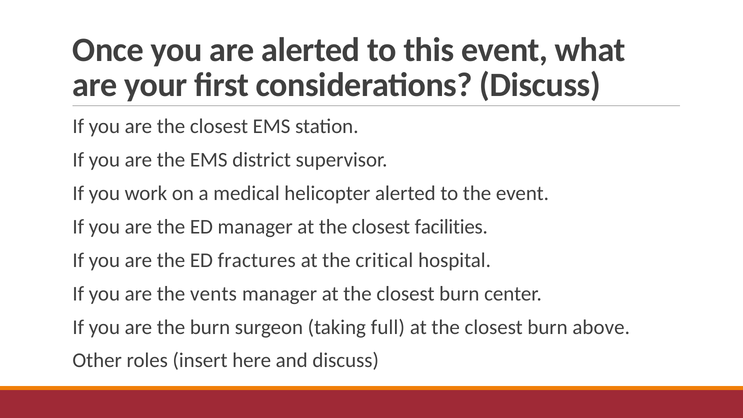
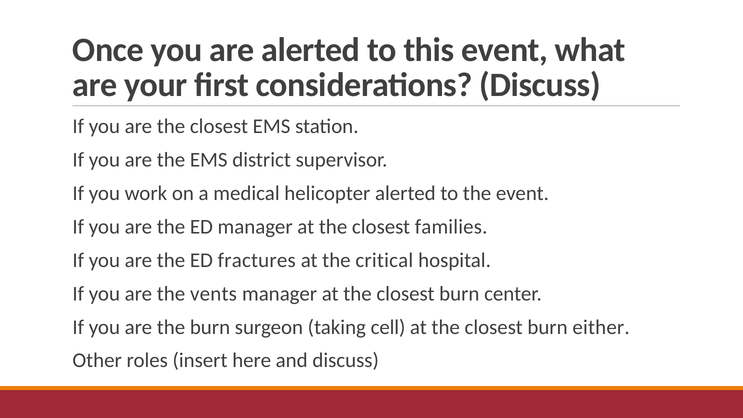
facilities: facilities -> families (451, 227)
full: full -> cell (388, 327)
above: above -> either (601, 327)
